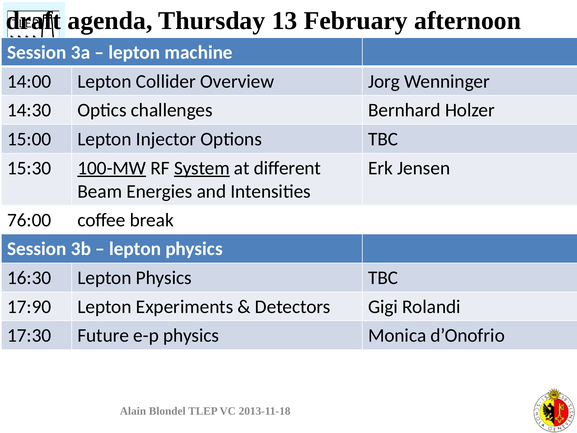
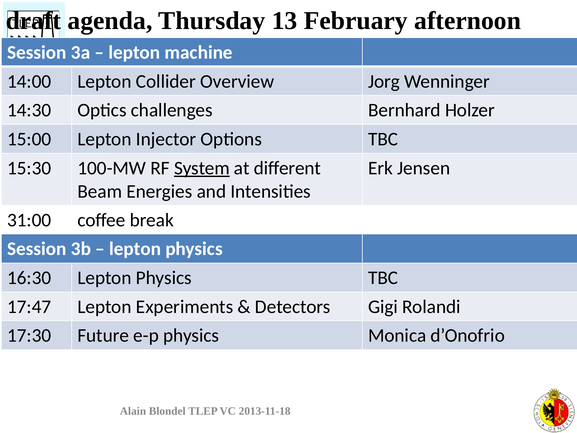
100-MW underline: present -> none (112, 168)
76:00: 76:00 -> 31:00 (29, 220)
17:90: 17:90 -> 17:47 (29, 307)
